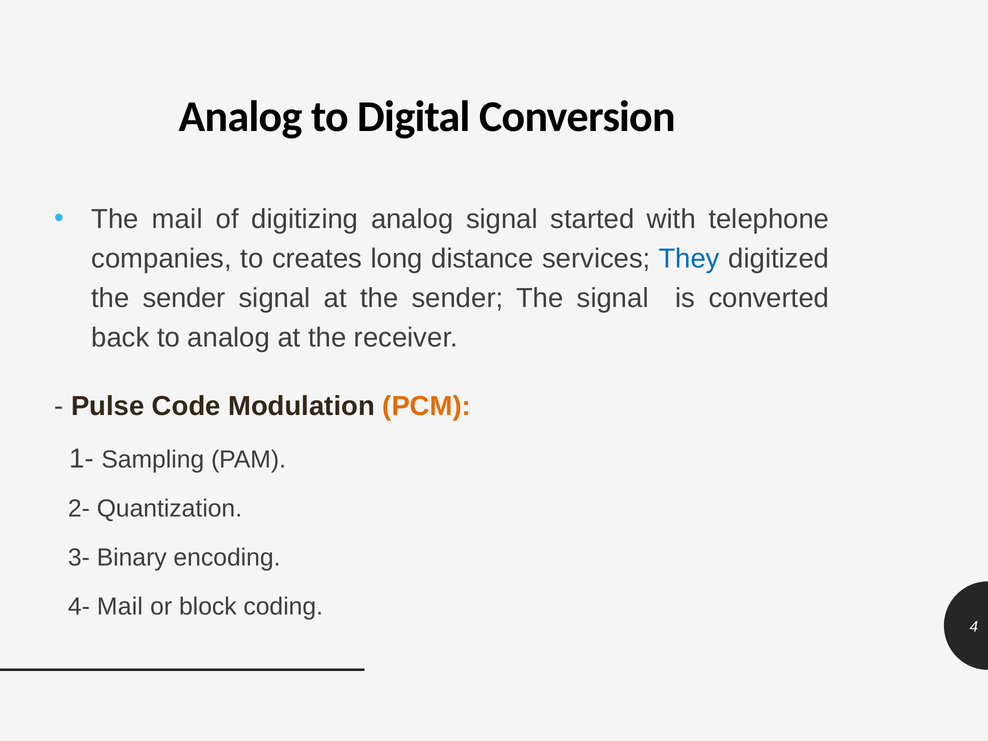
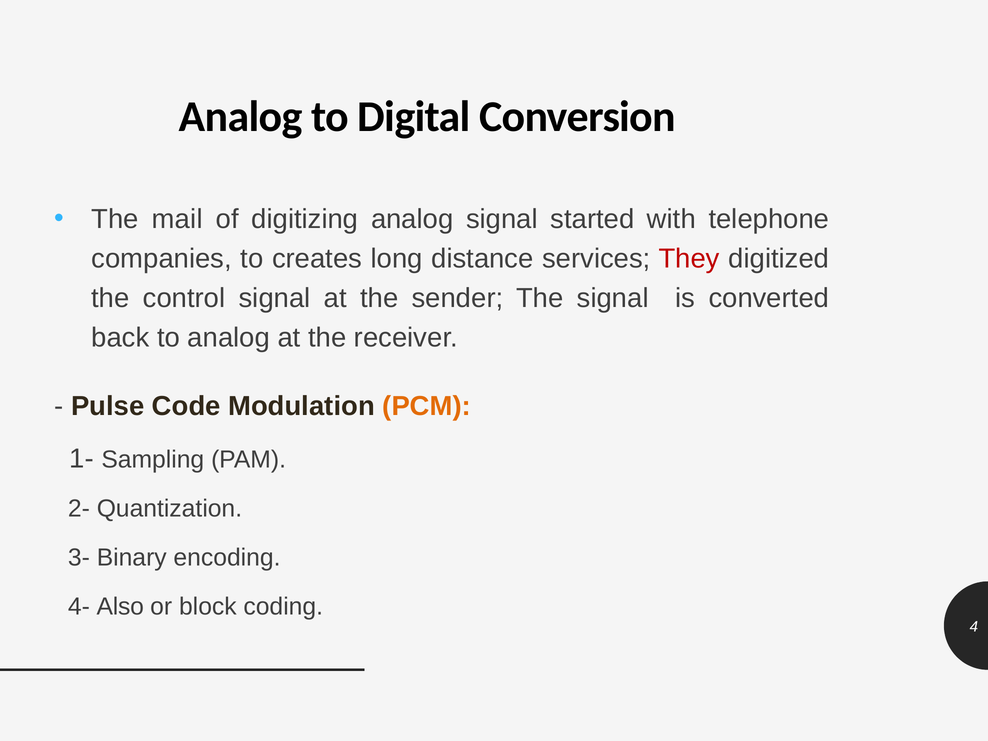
They colour: blue -> red (689, 259)
sender: sender -> control (184, 298)
4- Mail: Mail -> Also (120, 607)
